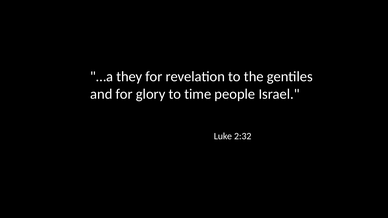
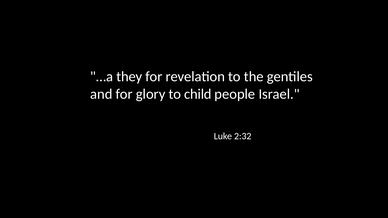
time: time -> child (198, 94)
